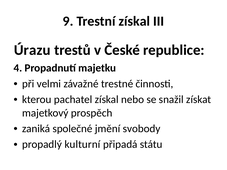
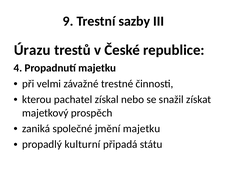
Trestní získal: získal -> sazby (134, 21)
jmění svobody: svobody -> majetku (142, 129)
